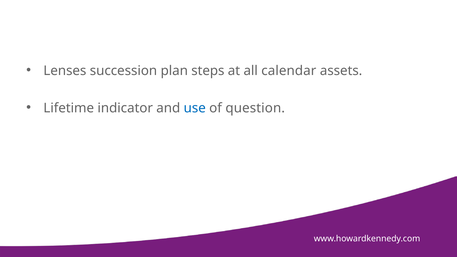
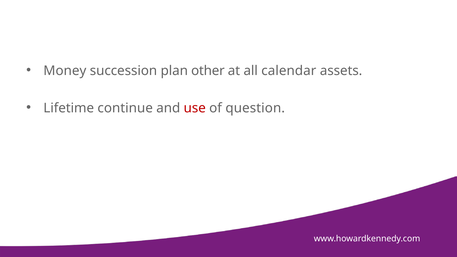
Lenses: Lenses -> Money (65, 71)
steps: steps -> other (208, 71)
indicator: indicator -> continue (125, 108)
use colour: blue -> red (195, 108)
